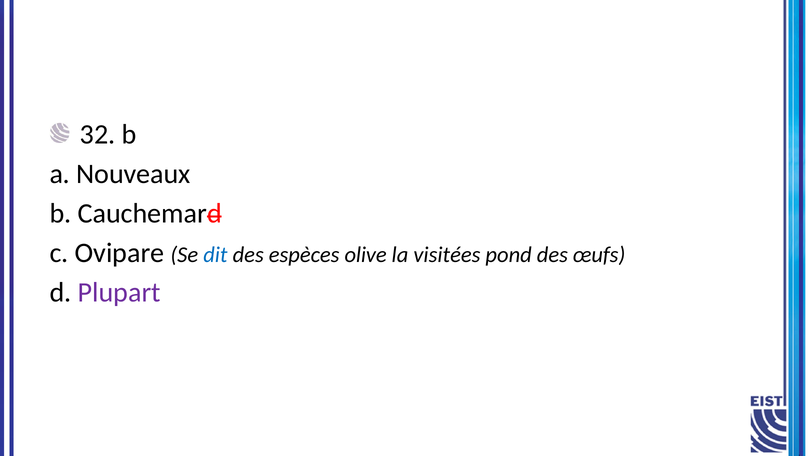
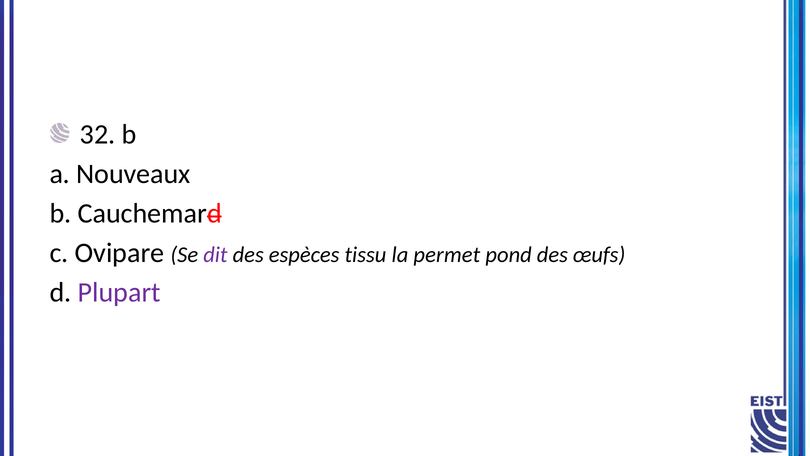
dit colour: blue -> purple (215, 254)
olive: olive -> tissu (365, 254)
visitées: visitées -> permet (447, 254)
